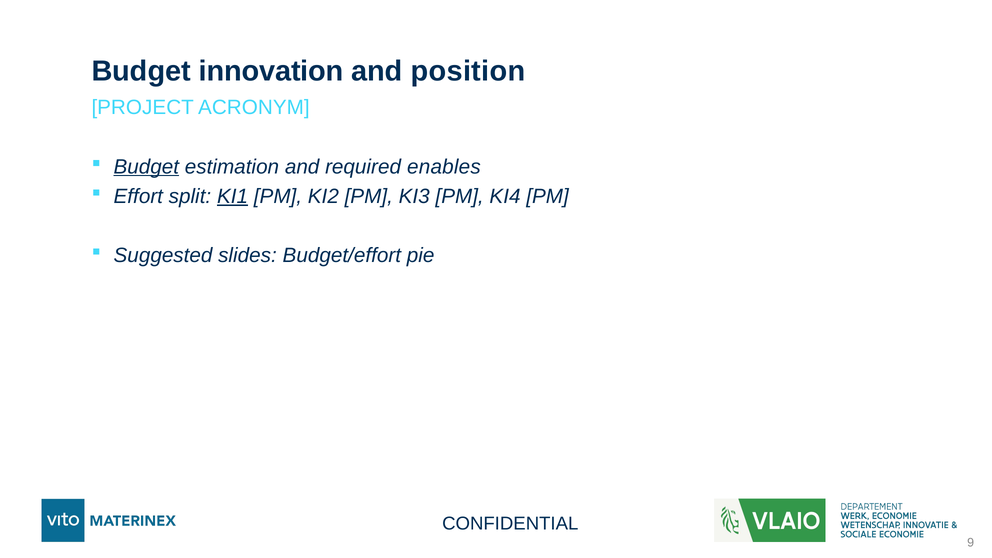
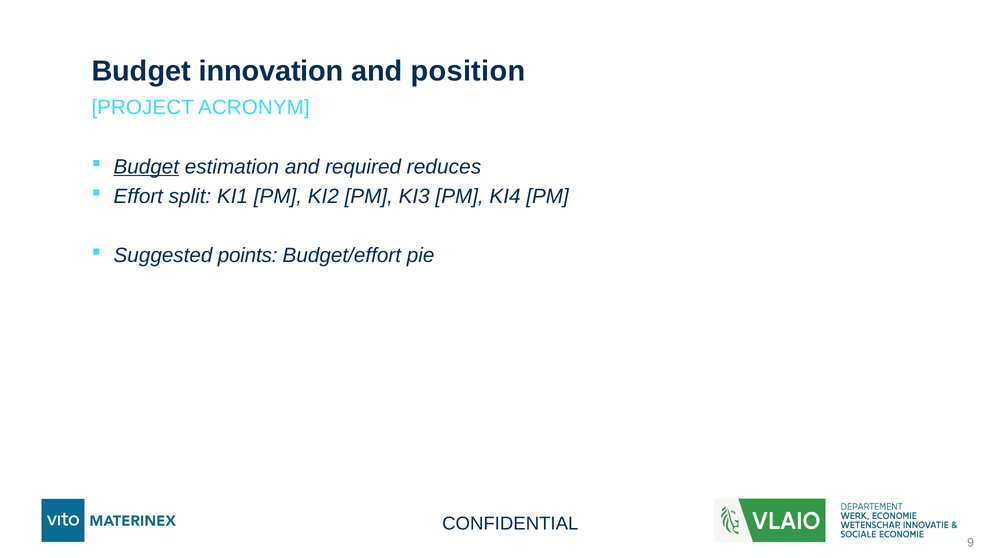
enables: enables -> reduces (444, 167)
KI1 underline: present -> none (233, 196)
slides: slides -> points (248, 255)
